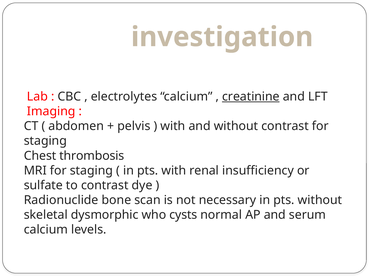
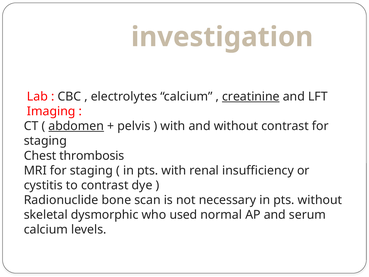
abdomen underline: none -> present (76, 126)
sulfate: sulfate -> cystitis (43, 185)
cysts: cysts -> used (183, 215)
